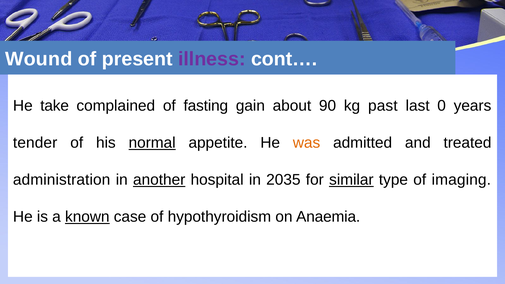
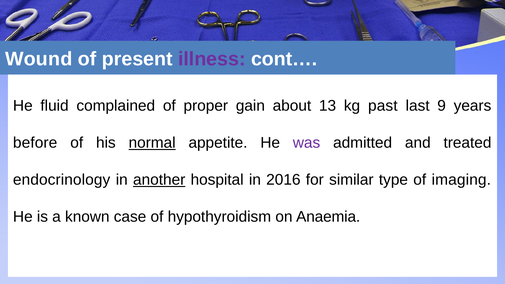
take: take -> fluid (55, 106)
fasting: fasting -> proper (206, 106)
90: 90 -> 13 (328, 106)
0: 0 -> 9 (442, 106)
tender: tender -> before (35, 143)
was colour: orange -> purple (307, 143)
administration: administration -> endocrinology (62, 180)
2035: 2035 -> 2016 (283, 180)
similar underline: present -> none (351, 180)
known underline: present -> none (87, 217)
